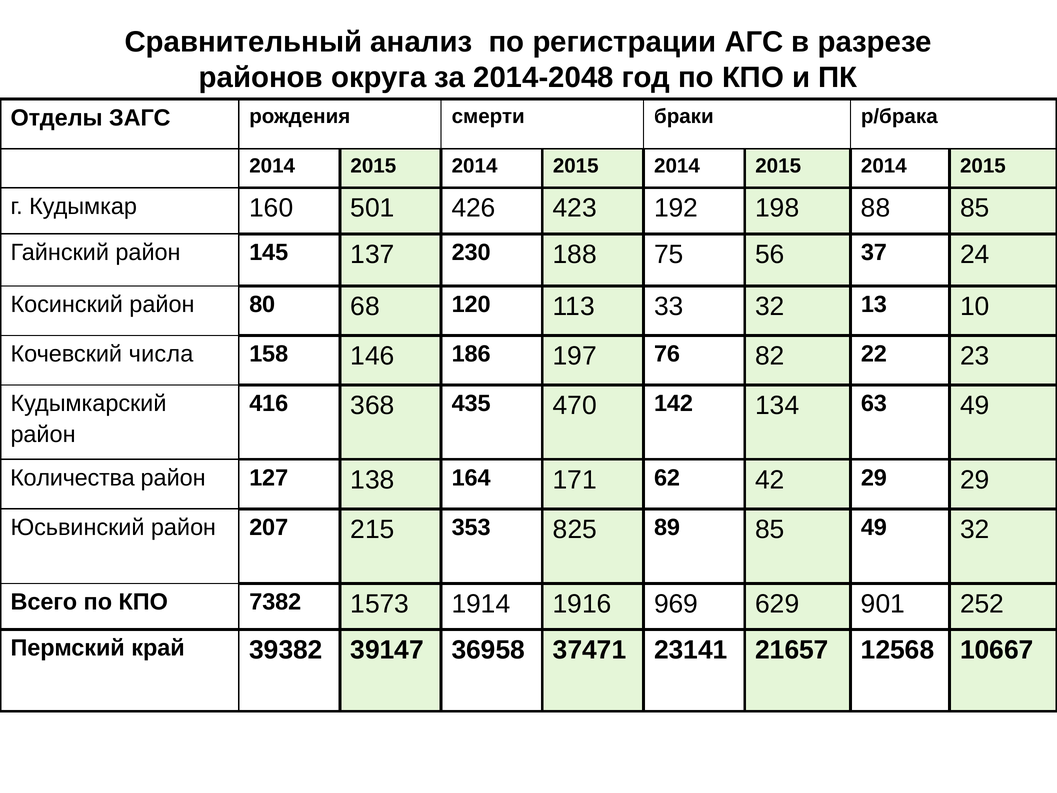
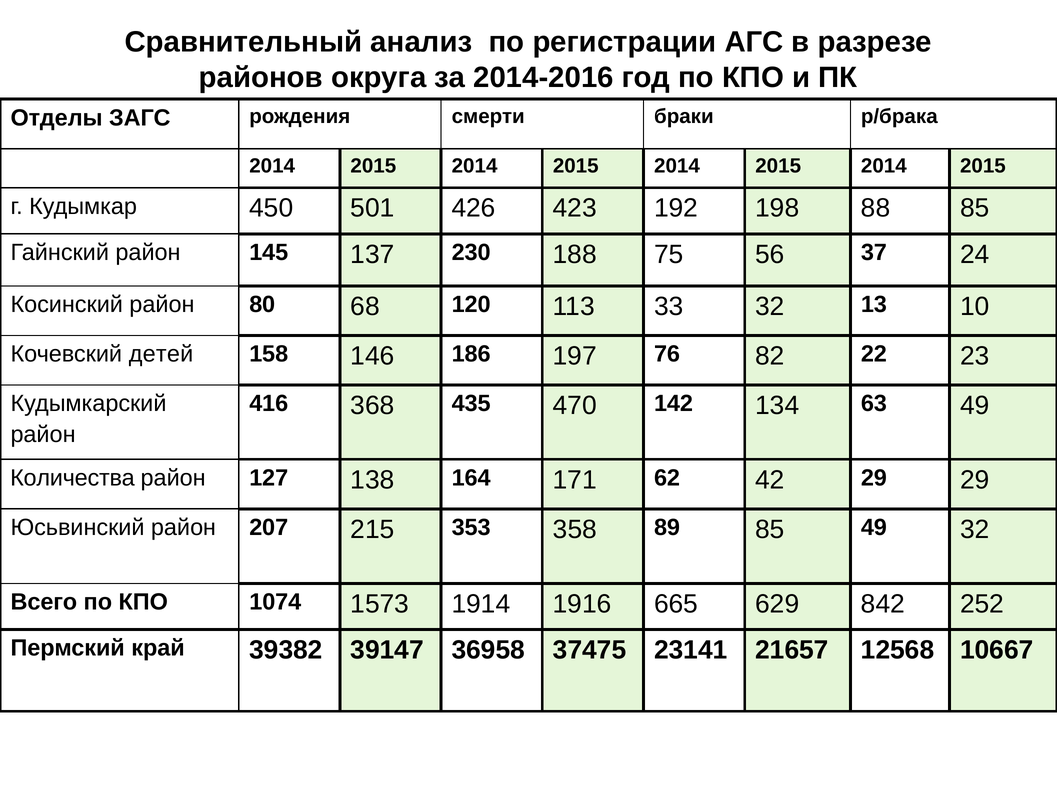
2014-2048: 2014-2048 -> 2014-2016 (543, 77)
160: 160 -> 450 (271, 208)
числа: числа -> детей (161, 354)
825: 825 -> 358 (575, 529)
7382: 7382 -> 1074 (275, 602)
969: 969 -> 665 (676, 604)
901: 901 -> 842 (883, 604)
37471: 37471 -> 37475 (590, 650)
